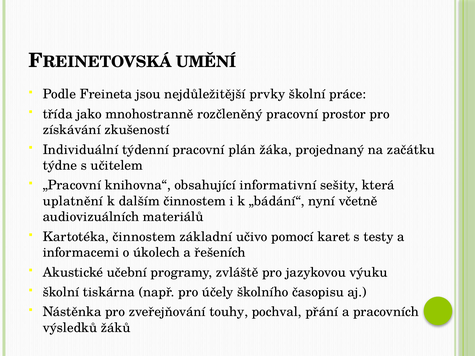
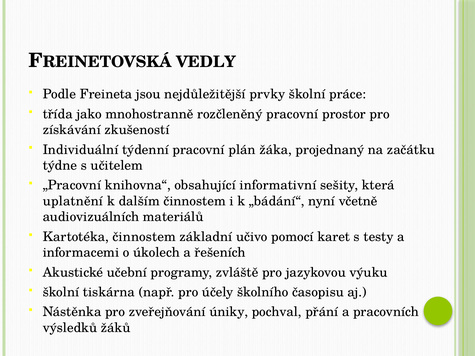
UMĚNÍ: UMĚNÍ -> VEDLY (206, 62)
touhy: touhy -> úniky (229, 312)
